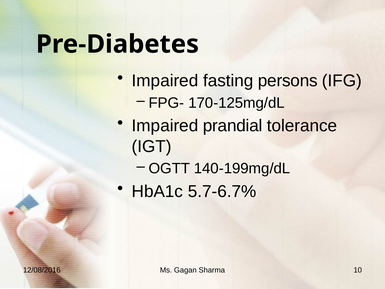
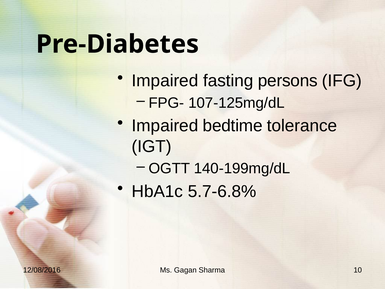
170-125mg/dL: 170-125mg/dL -> 107-125mg/dL (237, 103)
prandial: prandial -> bedtime (233, 126)
5.7-6.7%: 5.7-6.7% -> 5.7-6.8% (222, 191)
